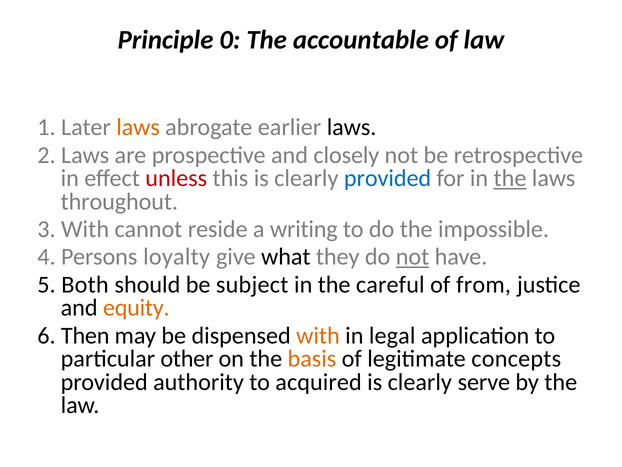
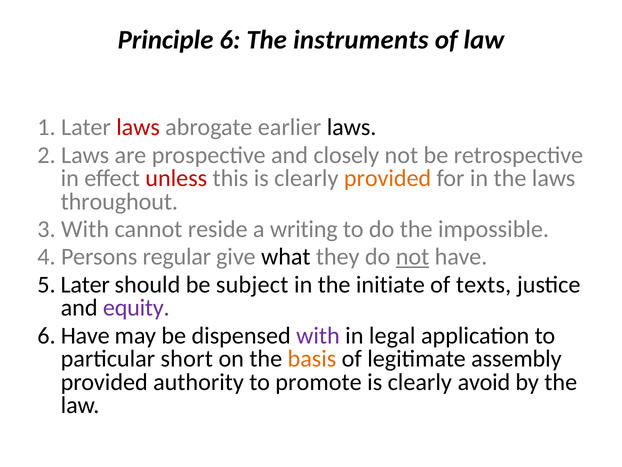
Principle 0: 0 -> 6 (230, 40)
accountable: accountable -> instruments (361, 40)
laws colour: orange -> red (138, 127)
provided colour: blue -> orange (388, 178)
the underline: present -> none (510, 178)
loyalty: loyalty -> regular (177, 257)
5 Both: Both -> Later (85, 284)
careful: careful -> initiate (390, 284)
from: from -> texts (484, 284)
equity colour: orange -> purple (136, 308)
6 Then: Then -> Have (85, 335)
with colour: orange -> purple (318, 335)
other: other -> short (187, 358)
concepts: concepts -> assembly (516, 358)
acquired: acquired -> promote (319, 382)
serve: serve -> avoid (484, 382)
